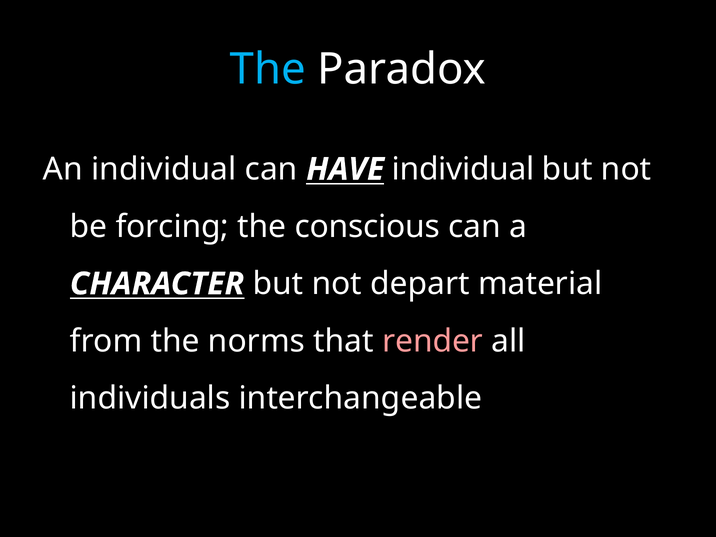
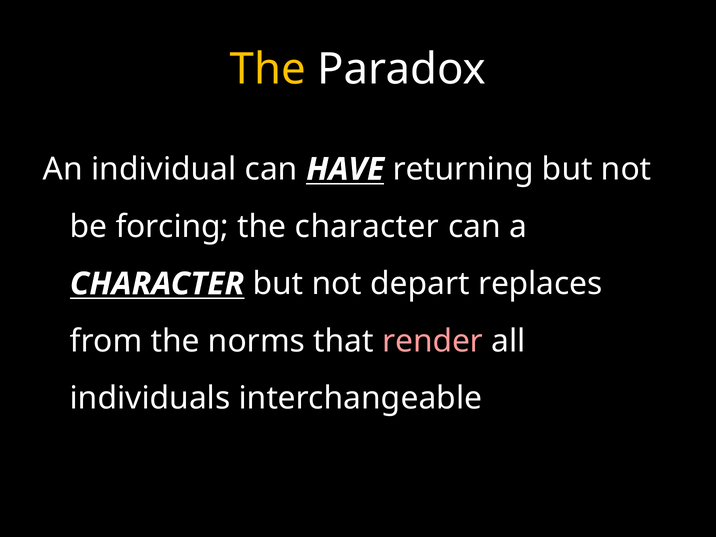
The colour: light blue -> yellow (268, 69)
HAVE individual: individual -> returning (463, 169)
the conscious: conscious -> character (367, 227)
material: material -> replaces (540, 284)
